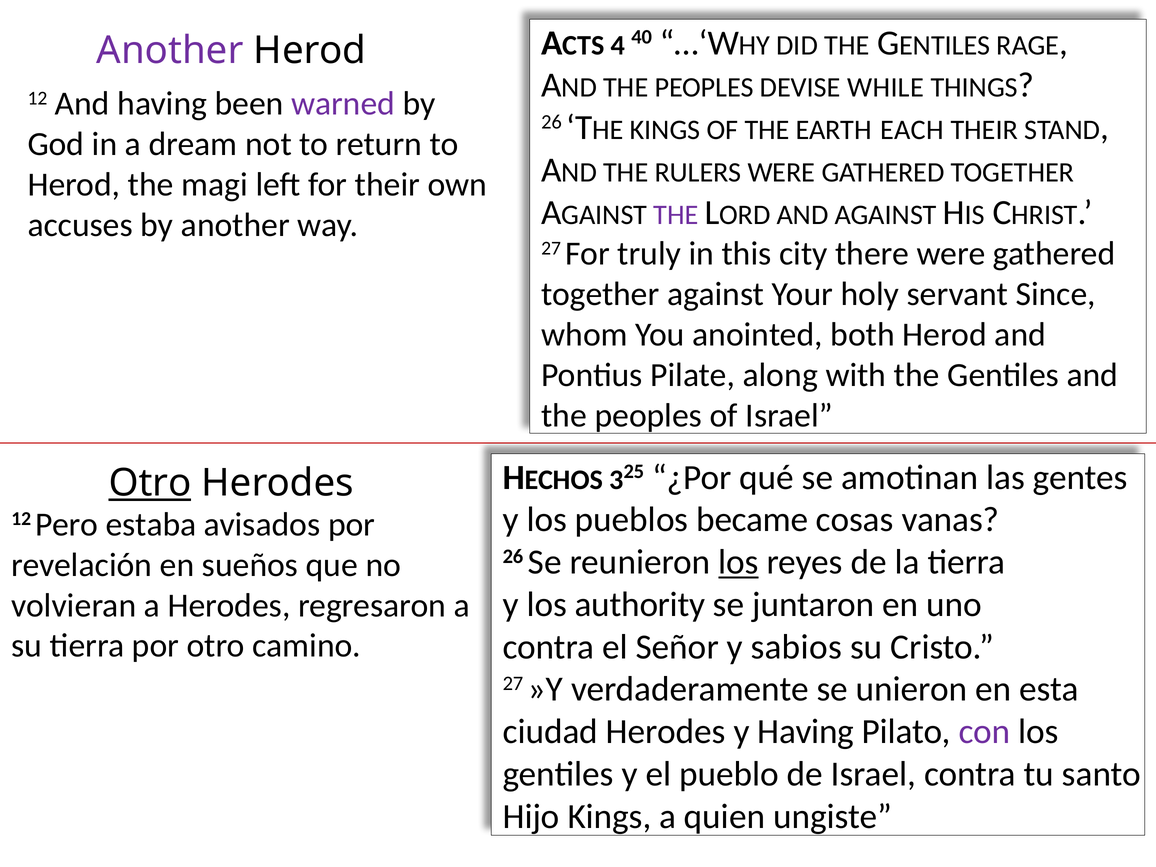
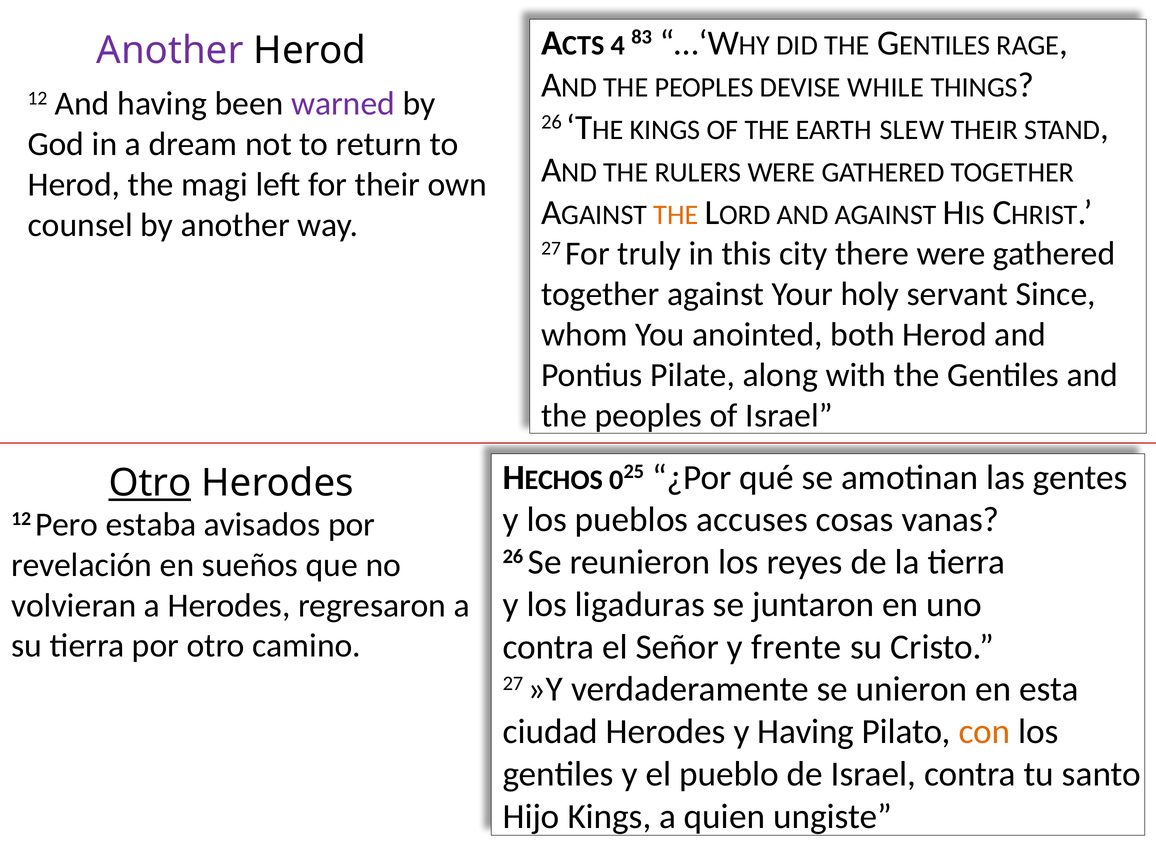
40: 40 -> 83 (642, 37)
EACH: EACH -> SLEW (912, 130)
THE colour: purple -> orange (676, 215)
accuses: accuses -> counsel (80, 225)
3: 3 -> 0 (617, 480)
became: became -> accuses (752, 520)
los underline: present -> none (739, 562)
authority: authority -> ligaduras (640, 605)
sabios: sabios -> frente (796, 647)
con colour: purple -> orange (984, 732)
